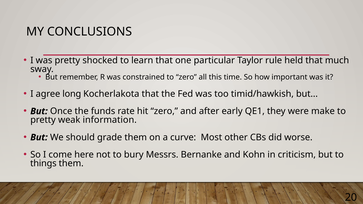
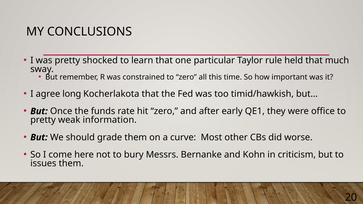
make: make -> office (323, 111)
things: things -> issues (43, 164)
